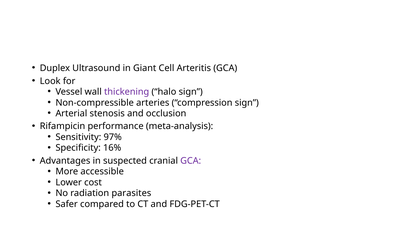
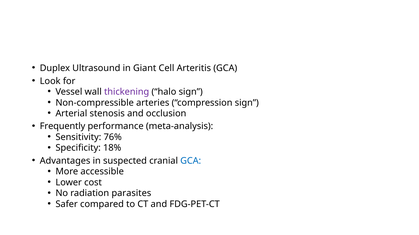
Rifampicin: Rifampicin -> Frequently (63, 127)
97%: 97% -> 76% (113, 138)
16%: 16% -> 18% (112, 148)
GCA colour: purple -> blue (191, 161)
